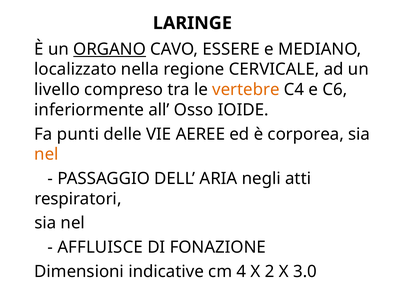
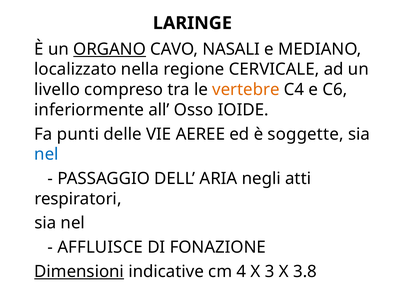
ESSERE: ESSERE -> NASALI (231, 49)
corporea: corporea -> soggette (306, 134)
nel colour: orange -> blue (46, 154)
Dimensioni underline: none -> present (79, 271)
2: 2 -> 3 (270, 271)
3.0: 3.0 -> 3.8 (305, 271)
